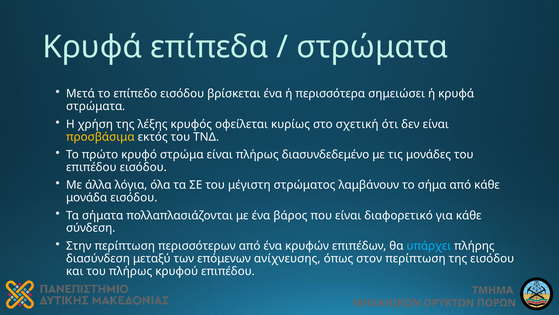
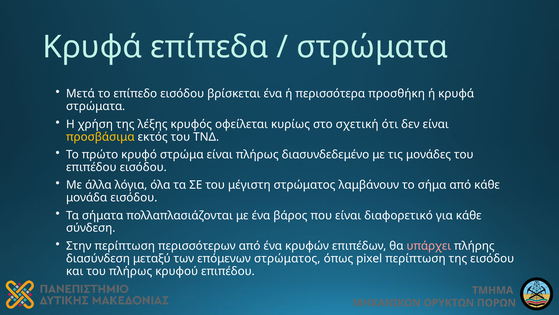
σημειώσει: σημειώσει -> προσθήκη (397, 94)
υπάρχει colour: light blue -> pink (429, 246)
επόμενων ανίχνευσης: ανίχνευσης -> στρώματος (287, 258)
στον: στον -> pixel (369, 258)
